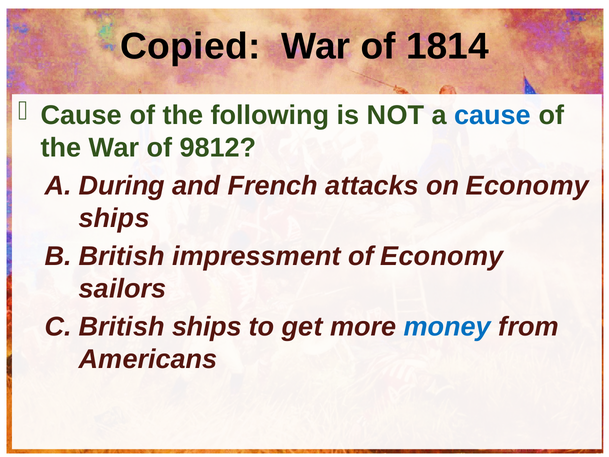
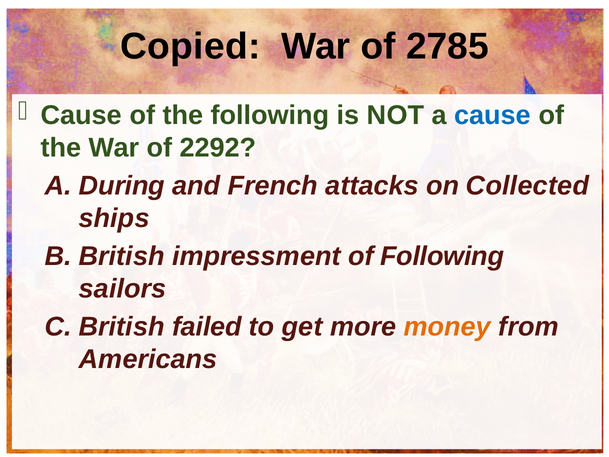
1814: 1814 -> 2785 (447, 47)
9812: 9812 -> 2292 (218, 148)
on Economy: Economy -> Collected (527, 186)
of Economy: Economy -> Following (442, 256)
British ships: ships -> failed (207, 326)
money colour: blue -> orange (447, 326)
